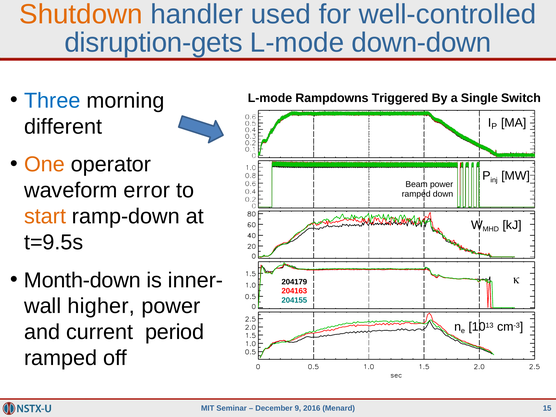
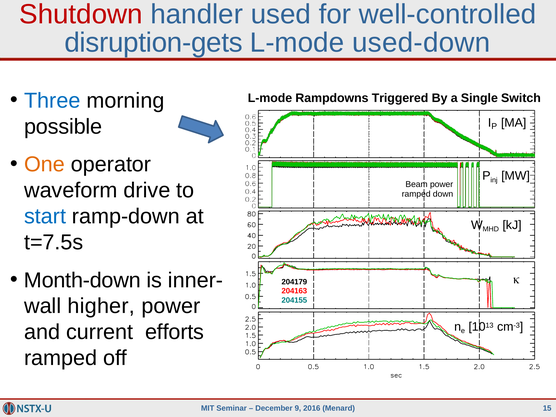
Shutdown colour: orange -> red (81, 14)
down-down: down-down -> used-down (421, 43)
different: different -> possible (63, 127)
error: error -> drive (147, 190)
start colour: orange -> blue (45, 216)
t=9.5s: t=9.5s -> t=7.5s (54, 242)
period: period -> efforts (175, 332)
